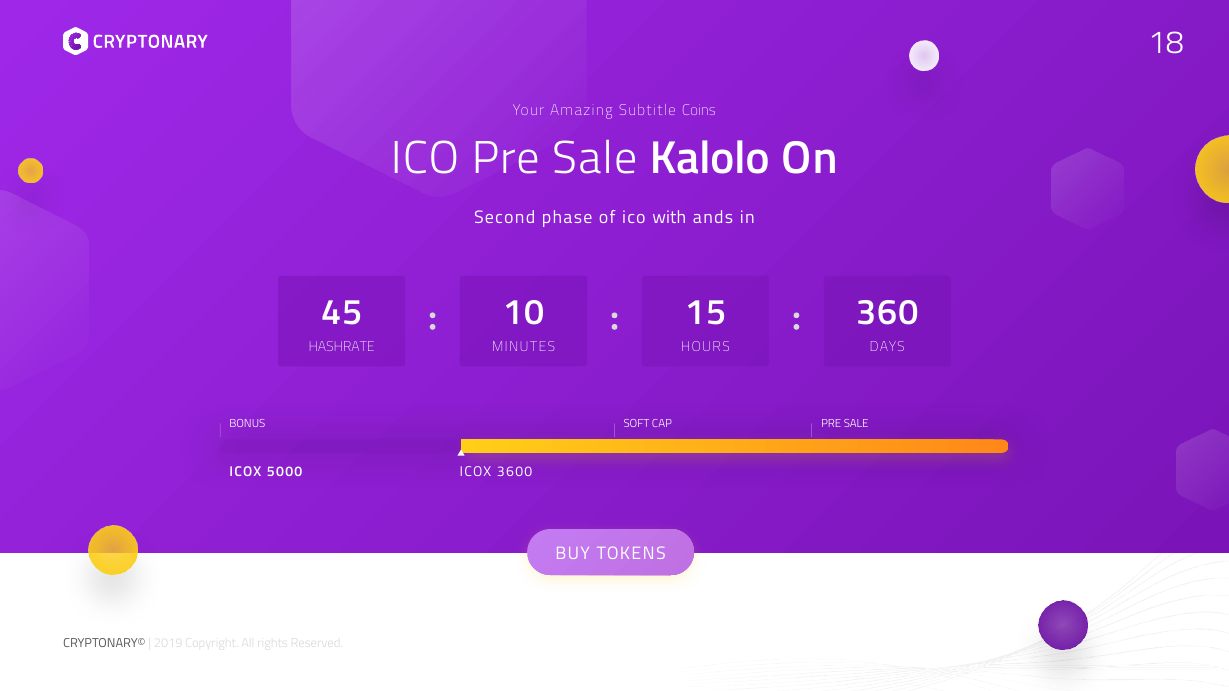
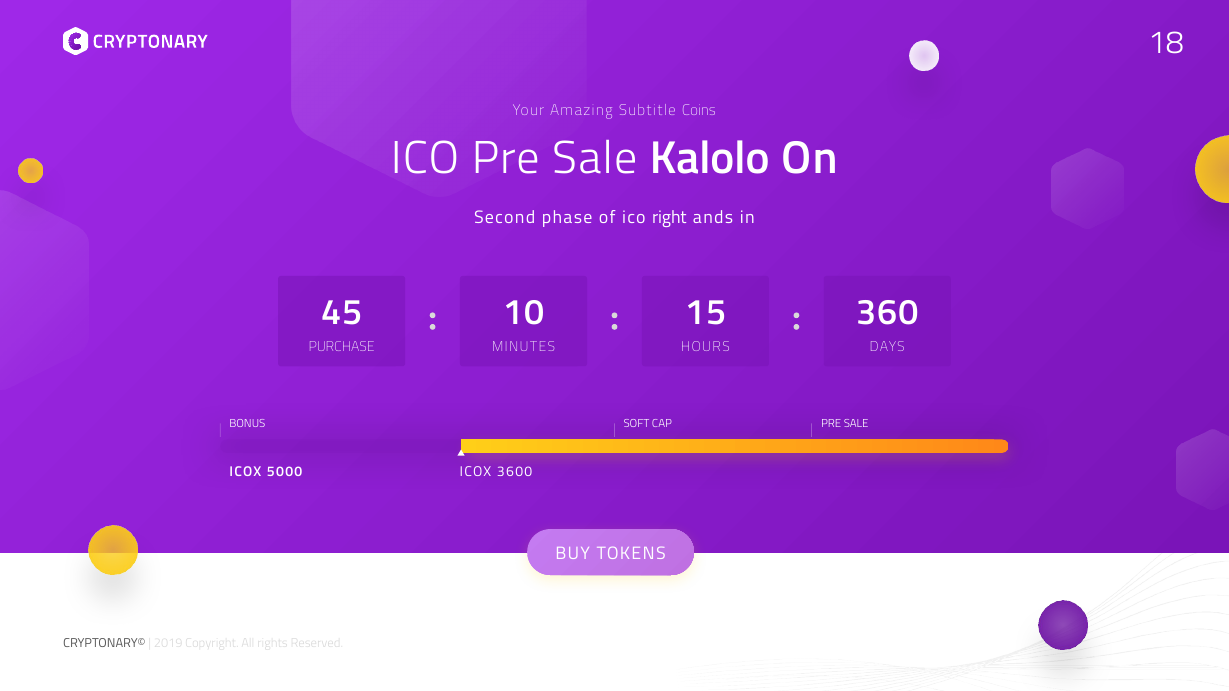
with: with -> right (669, 217)
HASHRATE: HASHRATE -> PURCHASE (342, 347)
